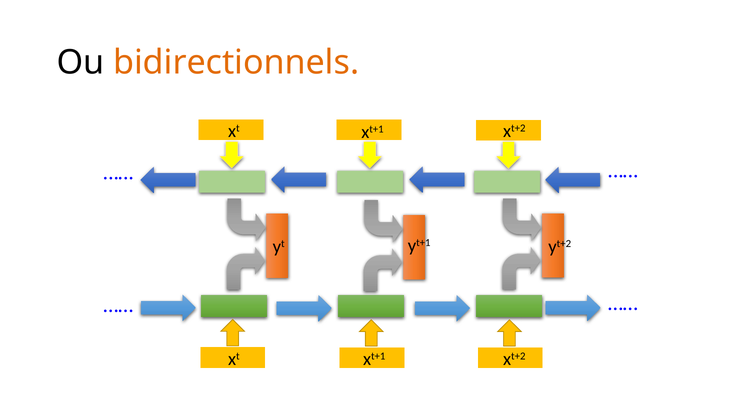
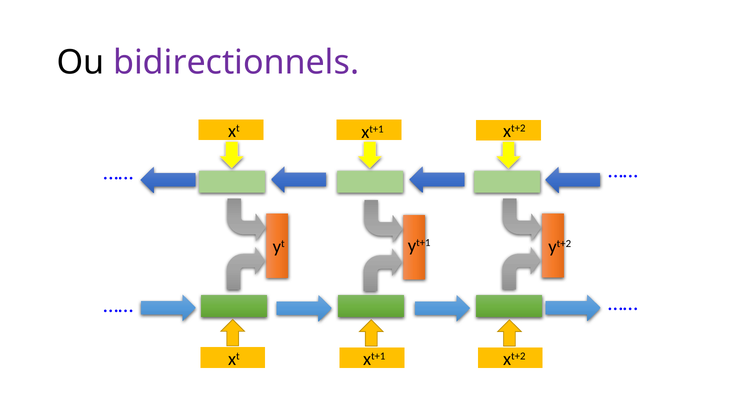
bidirectionnels colour: orange -> purple (236, 62)
